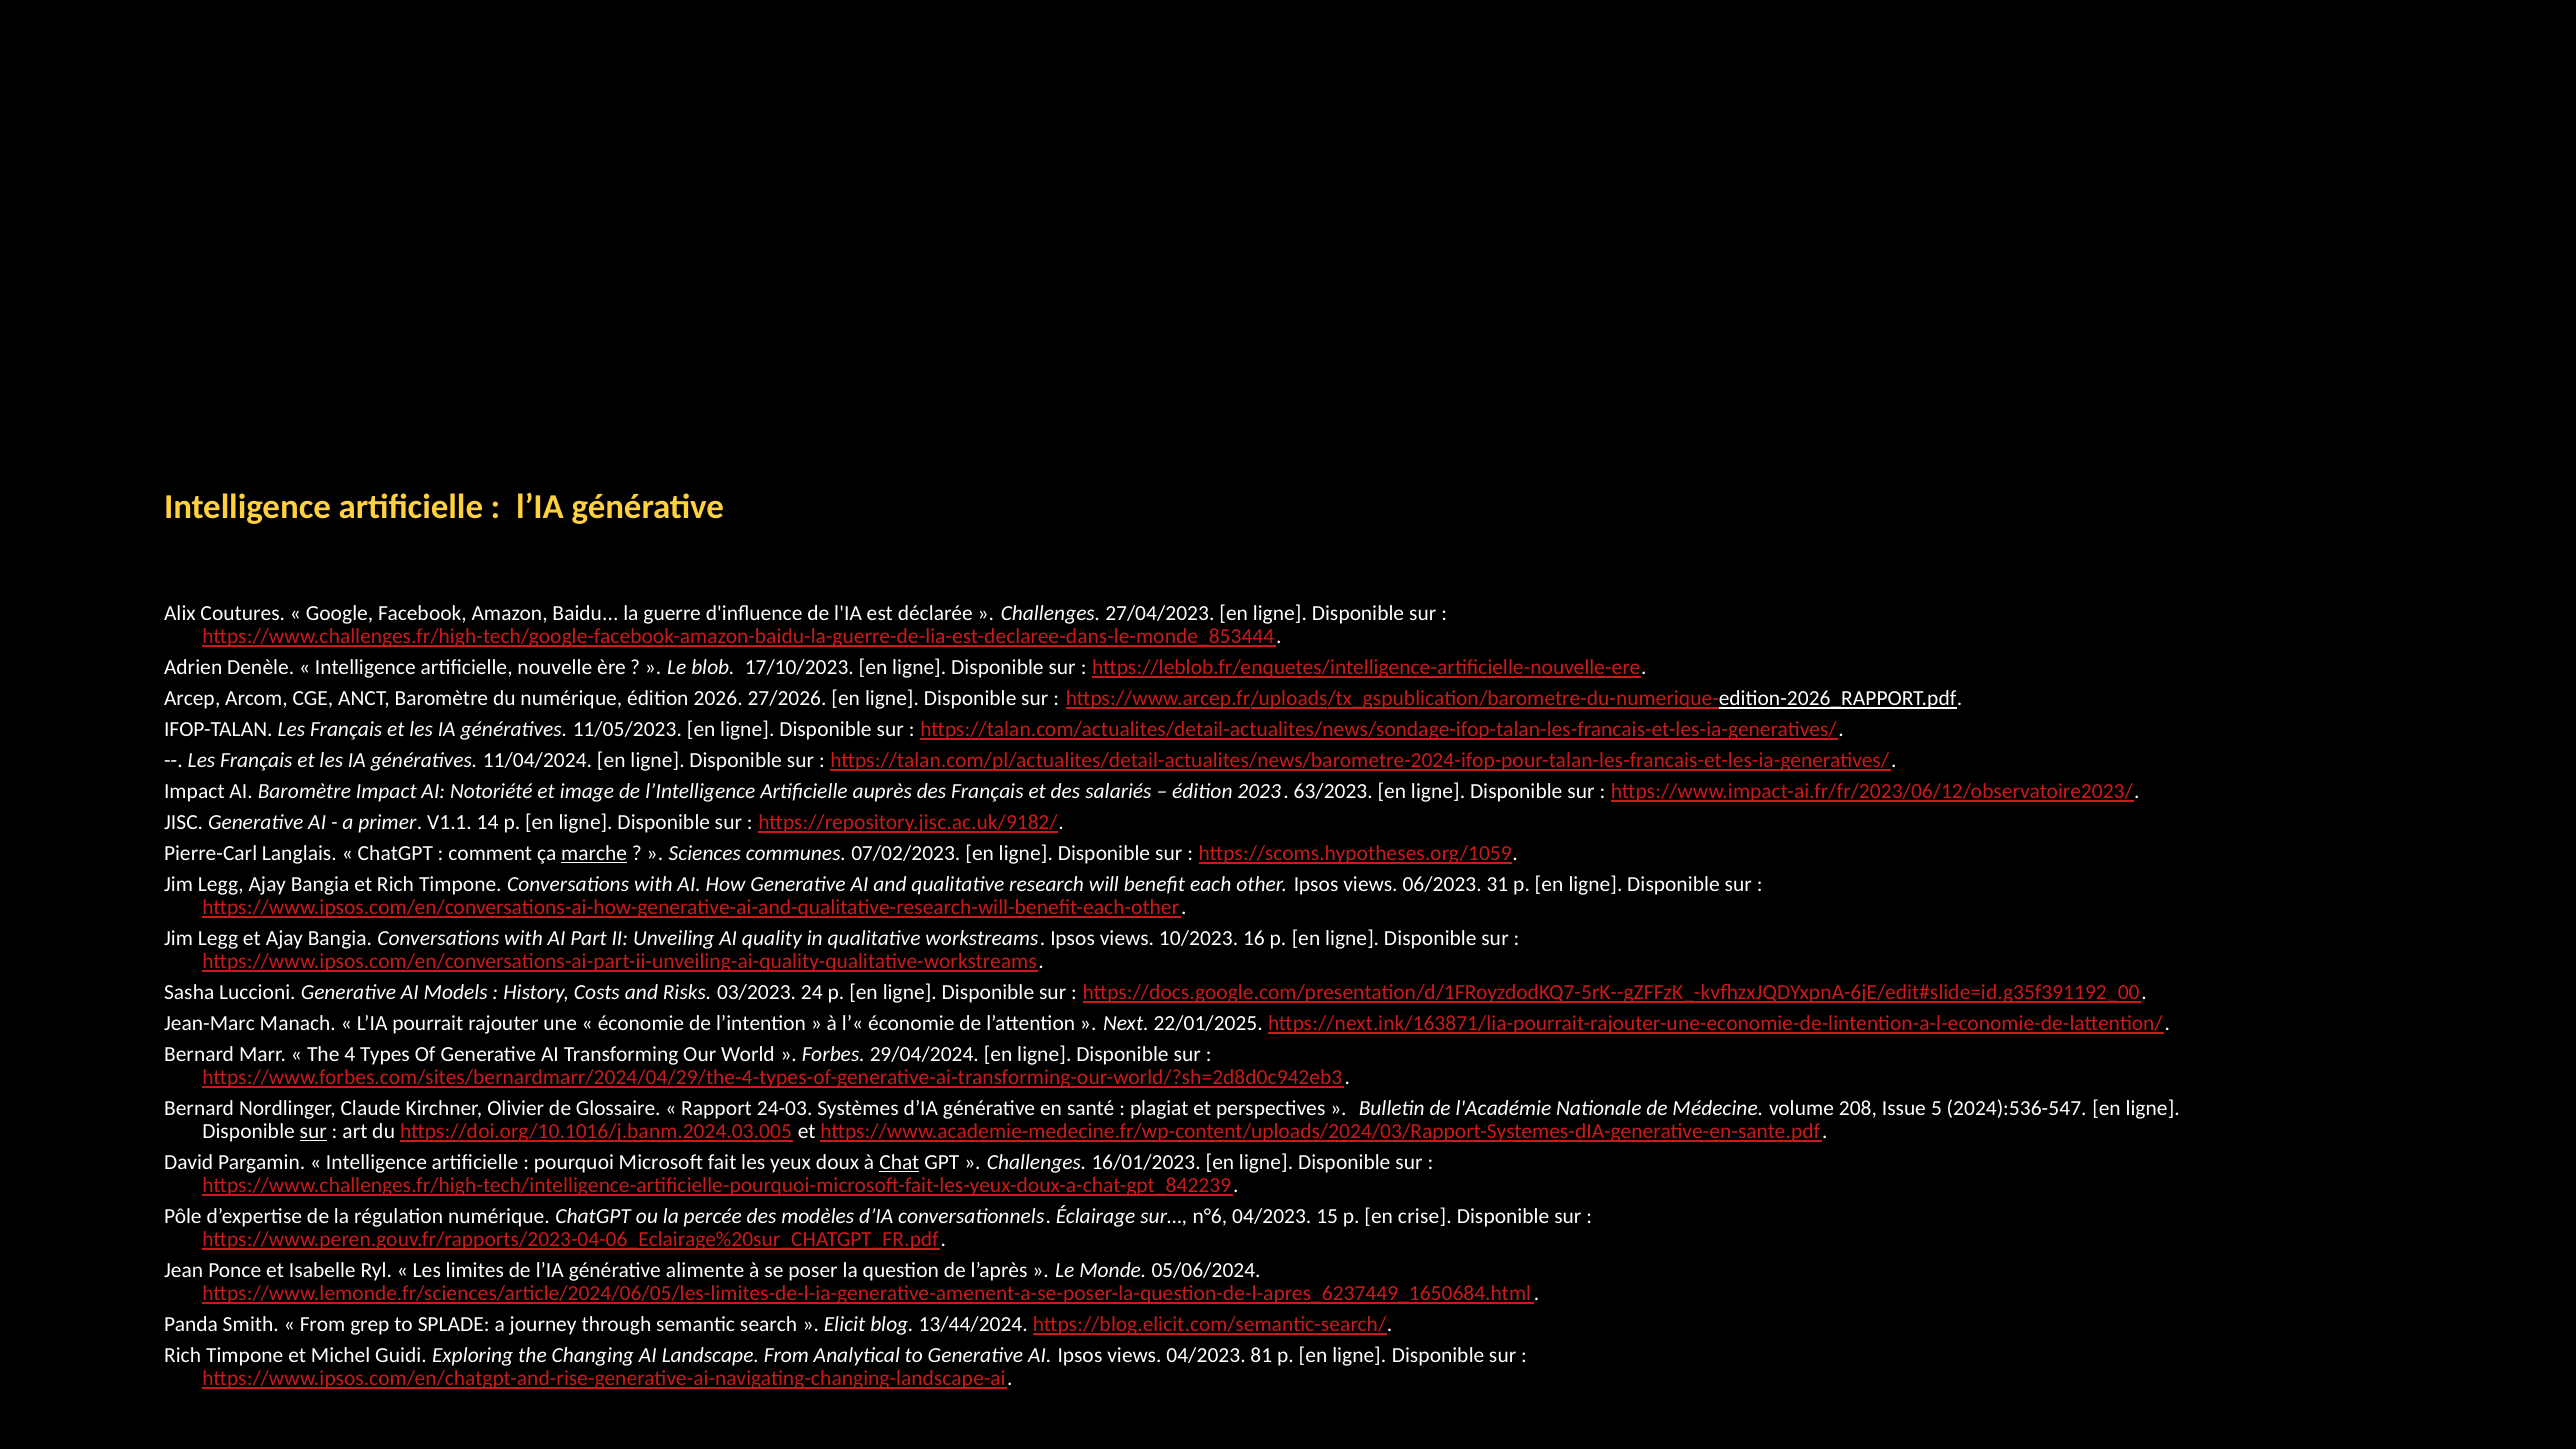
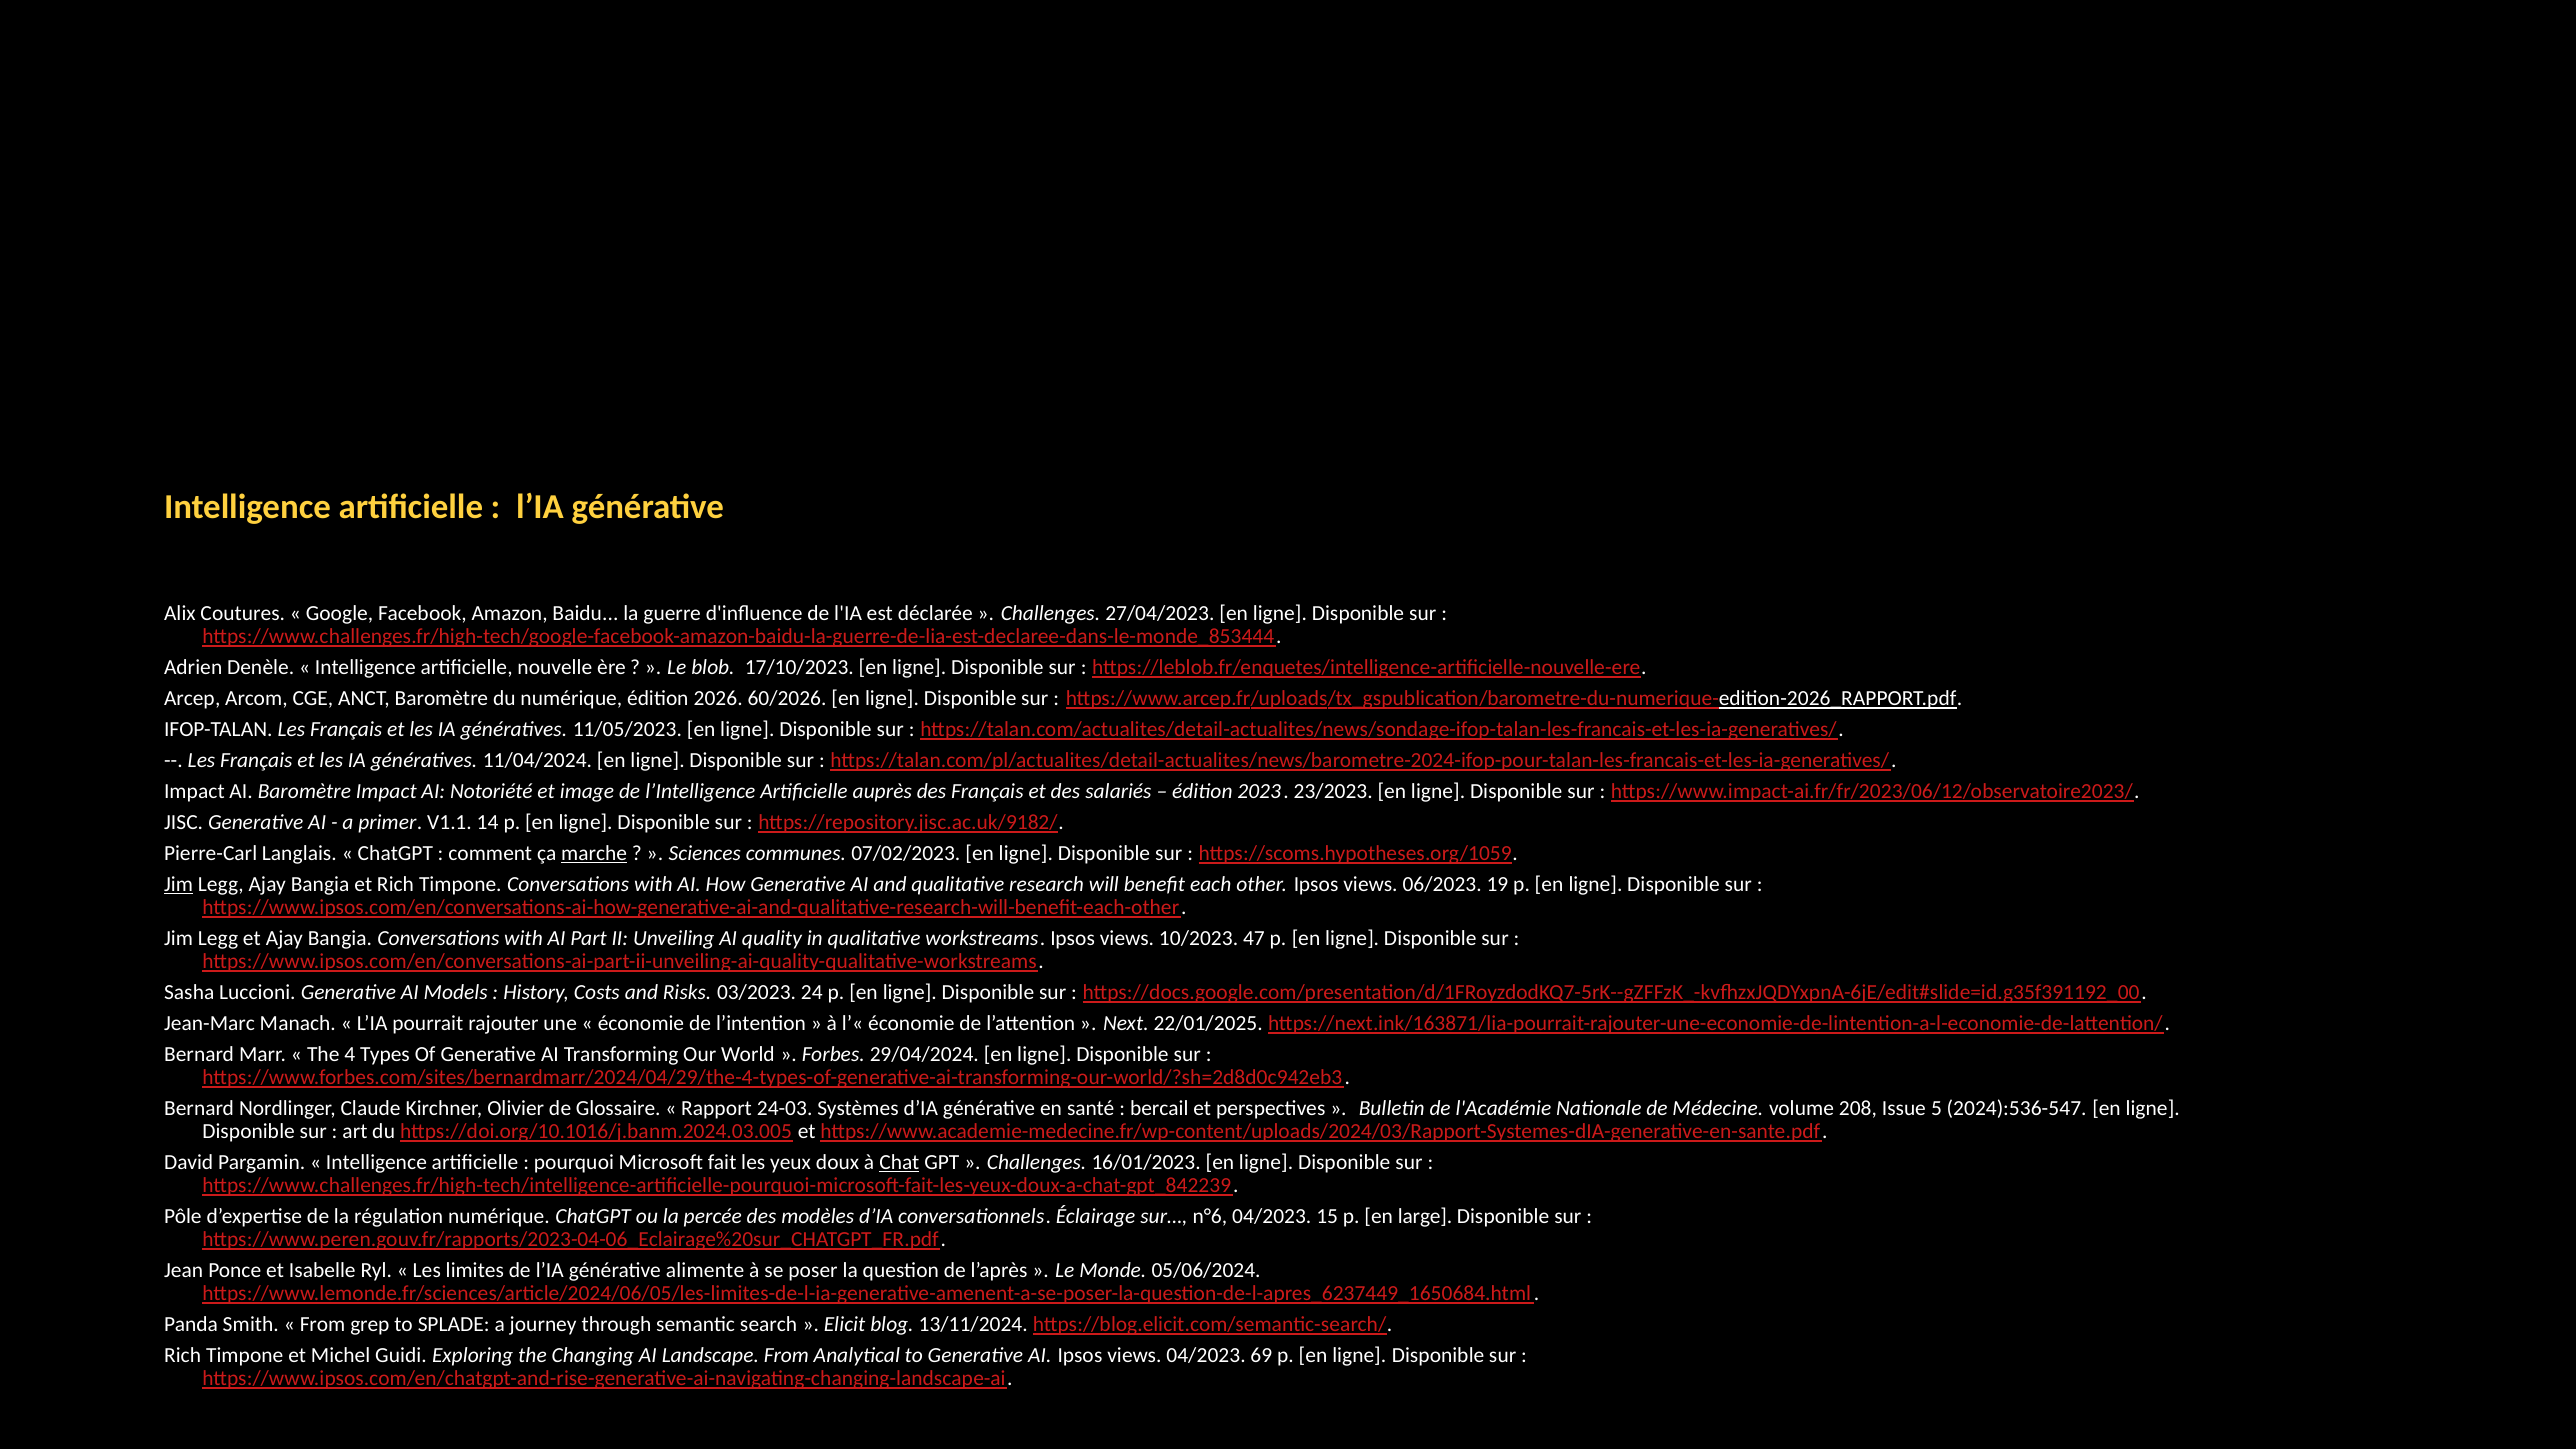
27/2026: 27/2026 -> 60/2026 (787, 698)
63/2023: 63/2023 -> 23/2023 (1333, 791)
Jim underline: none -> present (179, 884)
31: 31 -> 19 (1497, 884)
16: 16 -> 47 (1254, 938)
plagiat: plagiat -> bercail (1159, 1108)
sur underline: present -> none (313, 1131)
crise: crise -> large (1425, 1216)
13/44/2024: 13/44/2024 -> 13/11/2024 (973, 1325)
81: 81 -> 69 (1261, 1355)
